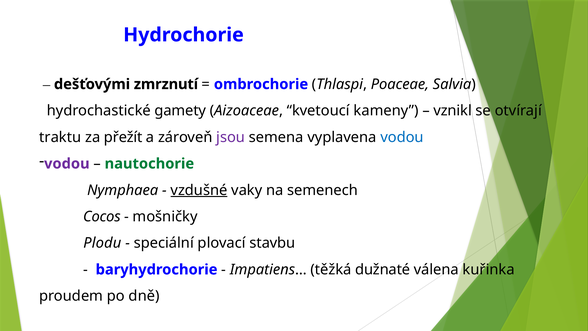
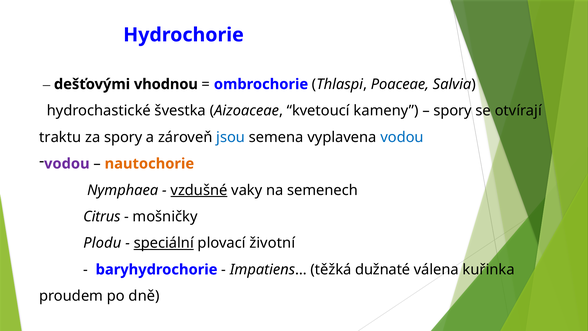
zmrznutí: zmrznutí -> vhodnou (166, 84)
gamety: gamety -> švestka (180, 111)
vznikl: vznikl -> spory (453, 111)
za přežít: přežít -> spory (123, 137)
jsou colour: purple -> blue (231, 137)
nautochorie colour: green -> orange (149, 164)
Cocos: Cocos -> Citrus (102, 216)
speciální underline: none -> present (164, 243)
stavbu: stavbu -> životní (272, 243)
